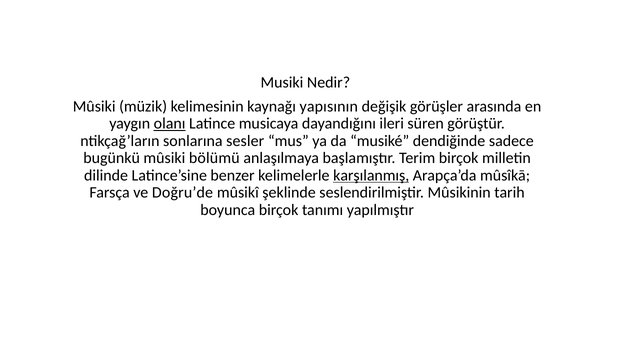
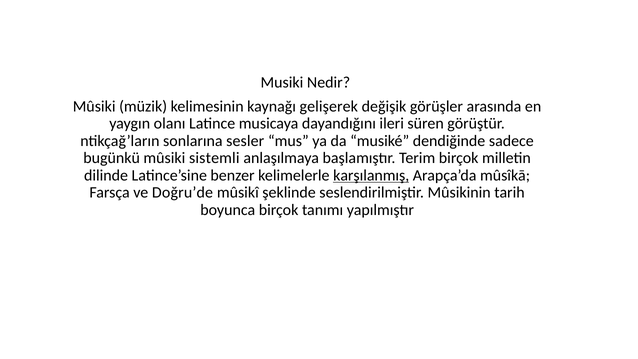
yapısının: yapısının -> gelişerek (329, 106)
olanı underline: present -> none (170, 124)
bölümü: bölümü -> sistemli (214, 158)
